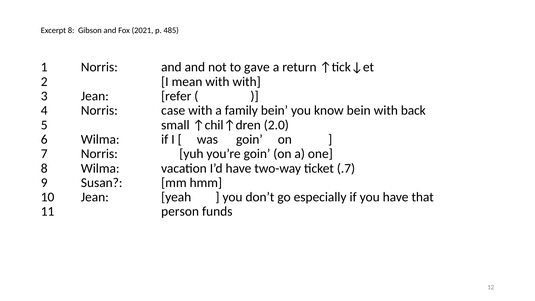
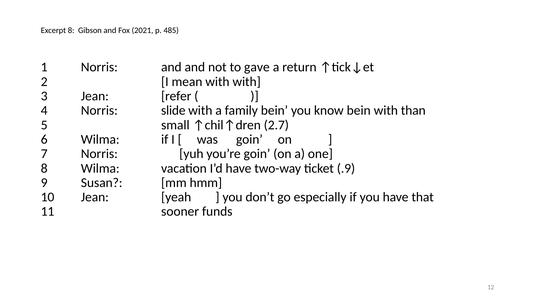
case: case -> slide (173, 110)
back: back -> than (413, 110)
2.0: 2.0 -> 2.7 (276, 125)
.7: .7 -> .9 (346, 168)
person: person -> sooner (180, 212)
